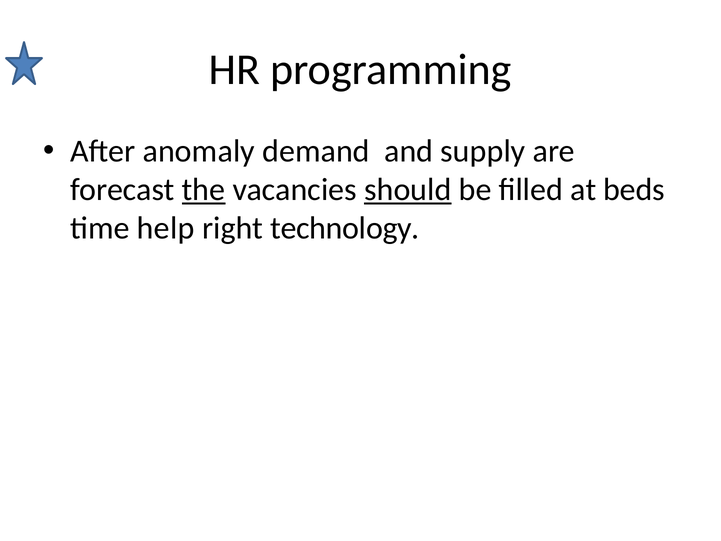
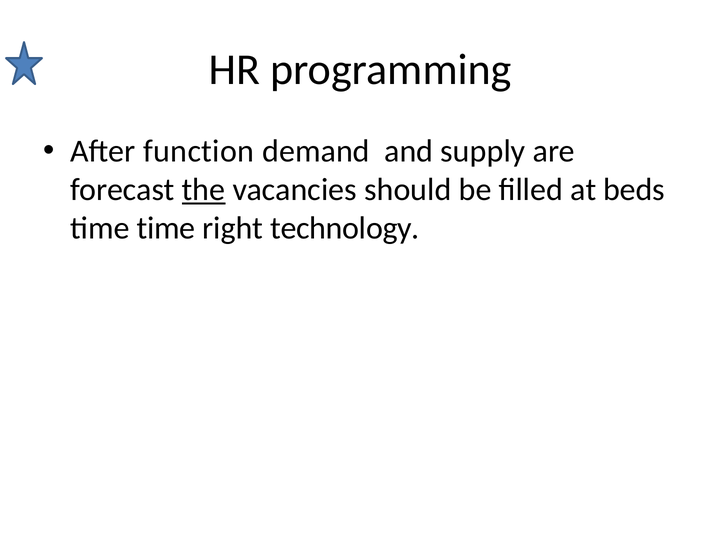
anomaly: anomaly -> function (199, 151)
should underline: present -> none (408, 190)
time help: help -> time (166, 228)
